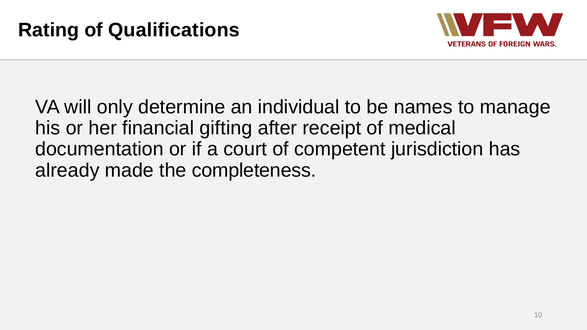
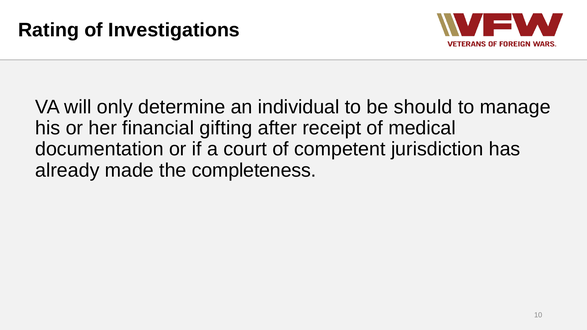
Qualifications: Qualifications -> Investigations (174, 30)
names: names -> should (423, 107)
